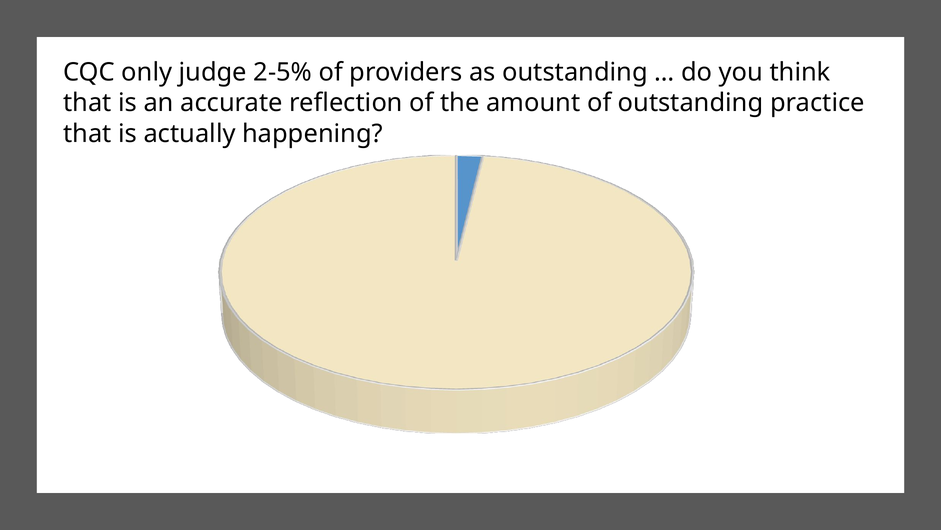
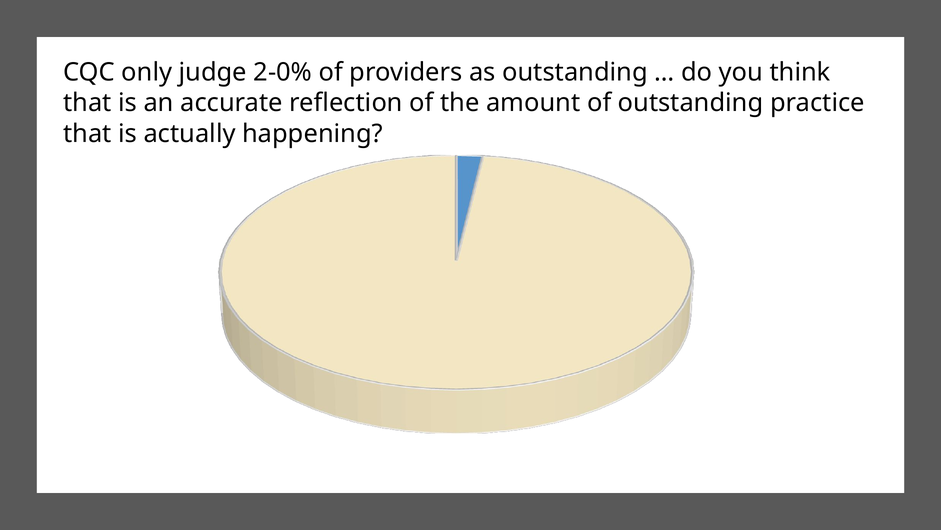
2-5%: 2-5% -> 2-0% (283, 72)
